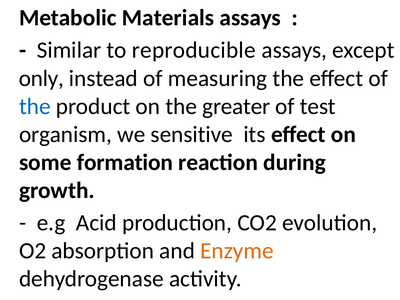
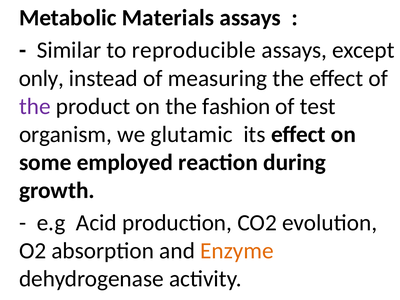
the colour: blue -> purple (35, 106)
greater: greater -> fashion (236, 106)
sensitive: sensitive -> glutamic (192, 134)
formation: formation -> employed (125, 162)
